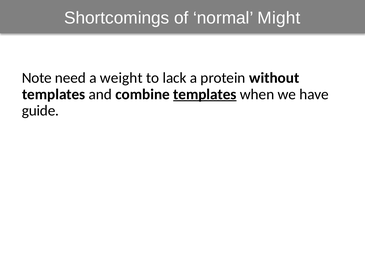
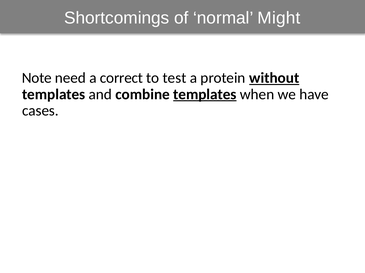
weight: weight -> correct (121, 78)
lack: lack -> test (174, 78)
without underline: none -> present (274, 78)
guide: guide -> cases (40, 111)
